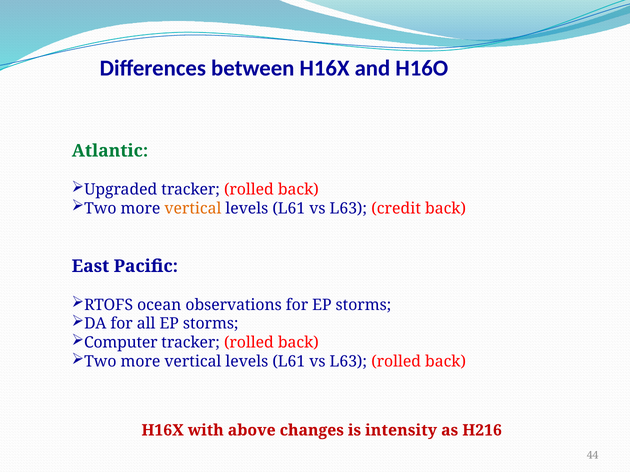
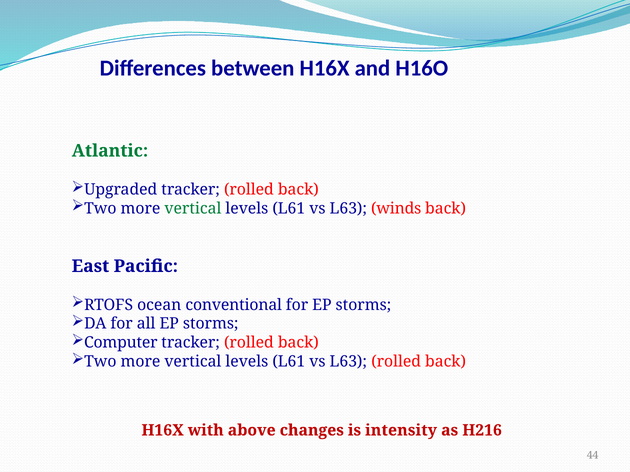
vertical colour: orange -> green (193, 209)
credit: credit -> winds (396, 209)
observations: observations -> conventional (234, 305)
